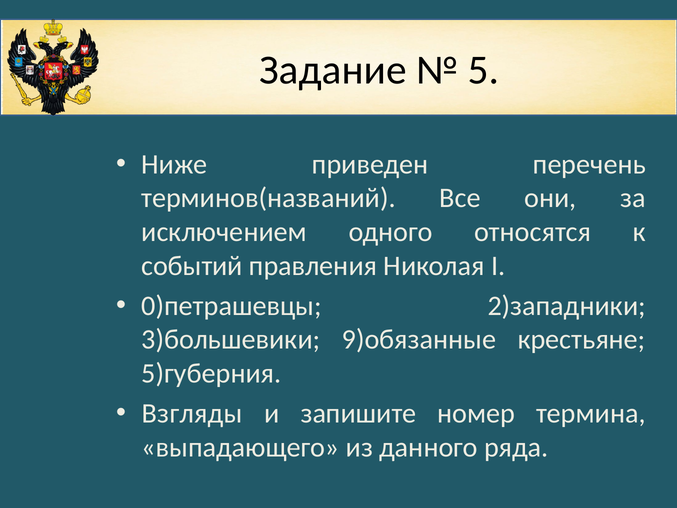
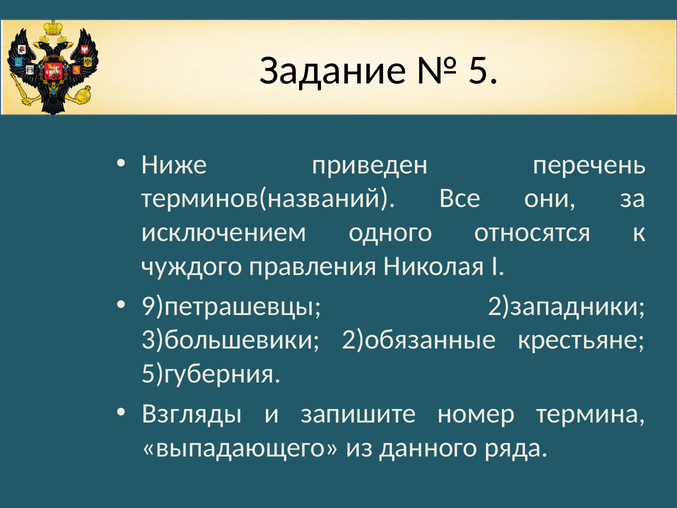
событий: событий -> чуждого (192, 266)
0)петрашевцы: 0)петрашевцы -> 9)петрашевцы (232, 306)
9)обязанные: 9)обязанные -> 2)обязанные (419, 339)
